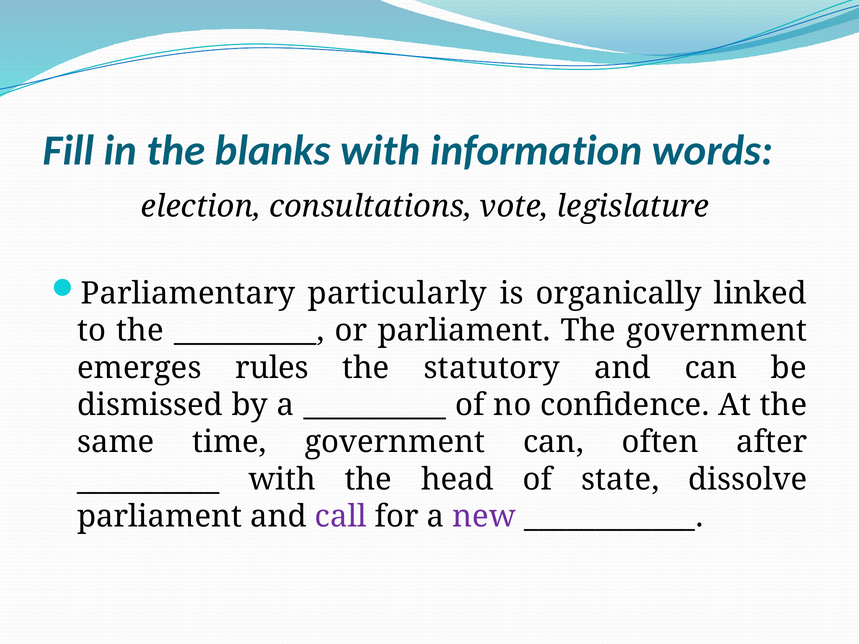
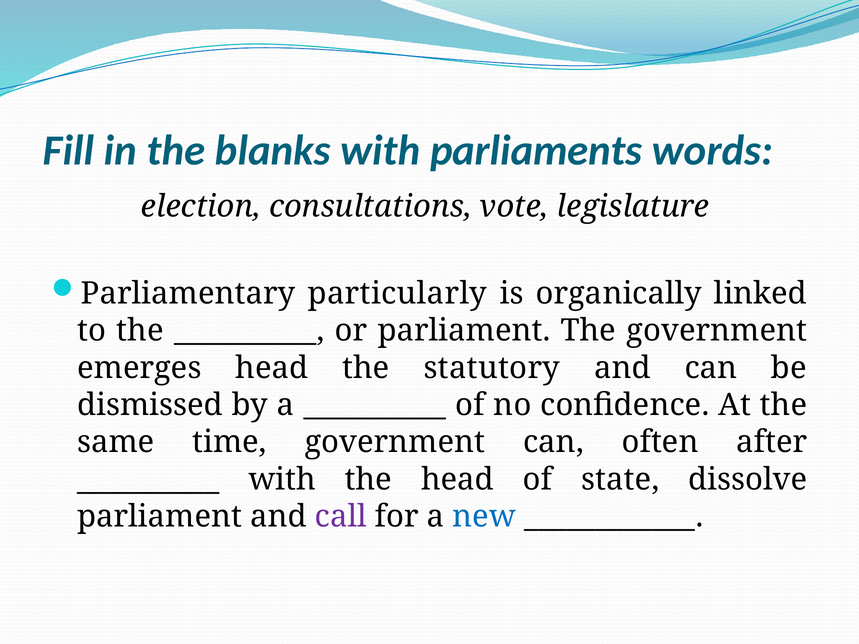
information: information -> parliaments (536, 151)
emerges rules: rules -> head (272, 368)
new colour: purple -> blue (484, 517)
